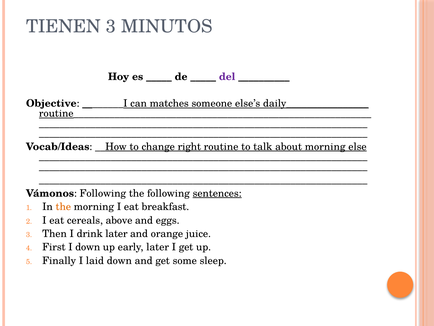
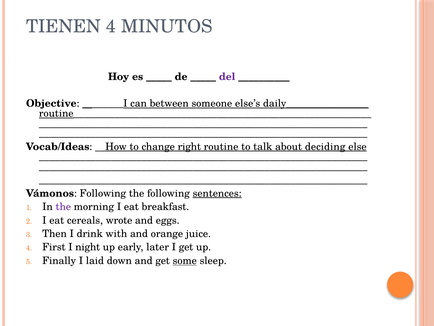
TIENEN 3: 3 -> 4 (111, 26)
matches: matches -> between (169, 103)
about morning: morning -> deciding (325, 146)
the colour: orange -> purple (63, 206)
above: above -> wrote (119, 220)
drink later: later -> with (116, 233)
I down: down -> night (88, 247)
some underline: none -> present (185, 260)
